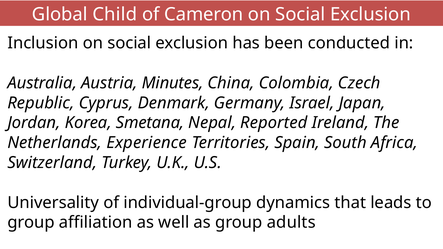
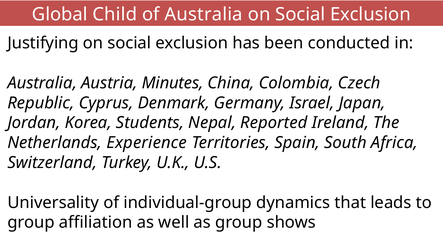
of Cameron: Cameron -> Australia (204, 14)
Inclusion: Inclusion -> Justifying (43, 43)
Smetana: Smetana -> Students (150, 123)
adults: adults -> shows (291, 223)
